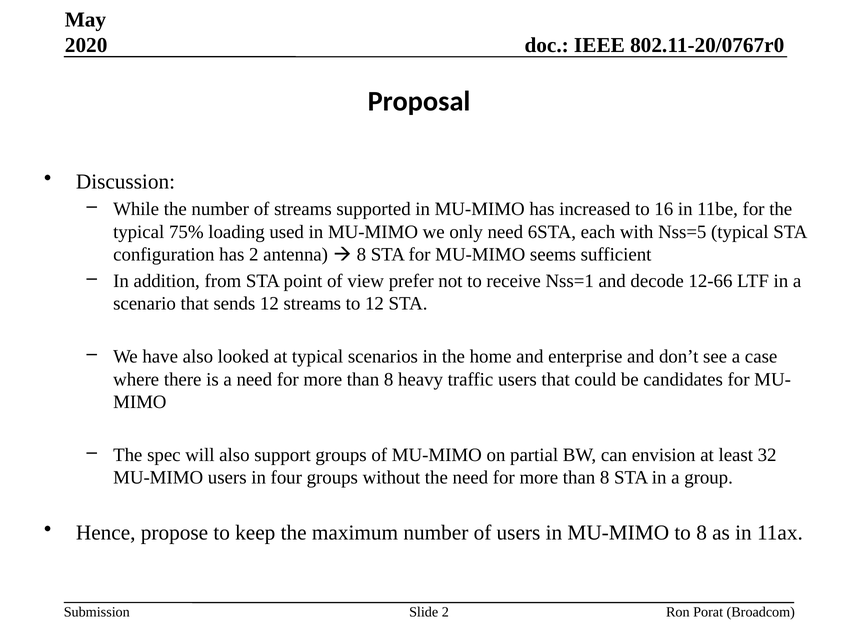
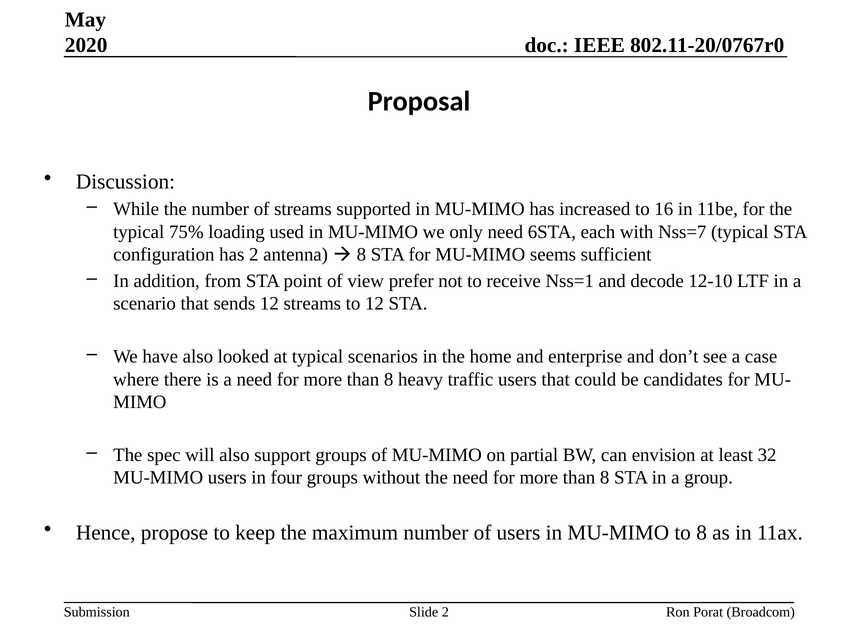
Nss=5: Nss=5 -> Nss=7 (682, 232)
12-66: 12-66 -> 12-10 (710, 281)
